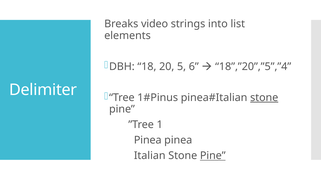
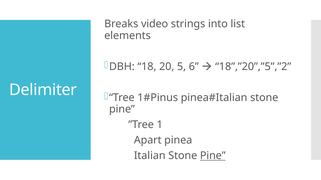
18”,”20”,”5”,”4: 18”,”20”,”5”,”4 -> 18”,”20”,”5”,”2 (253, 67)
stone underline: present -> none (264, 98)
Pinea: Pinea -> Apart (148, 141)
